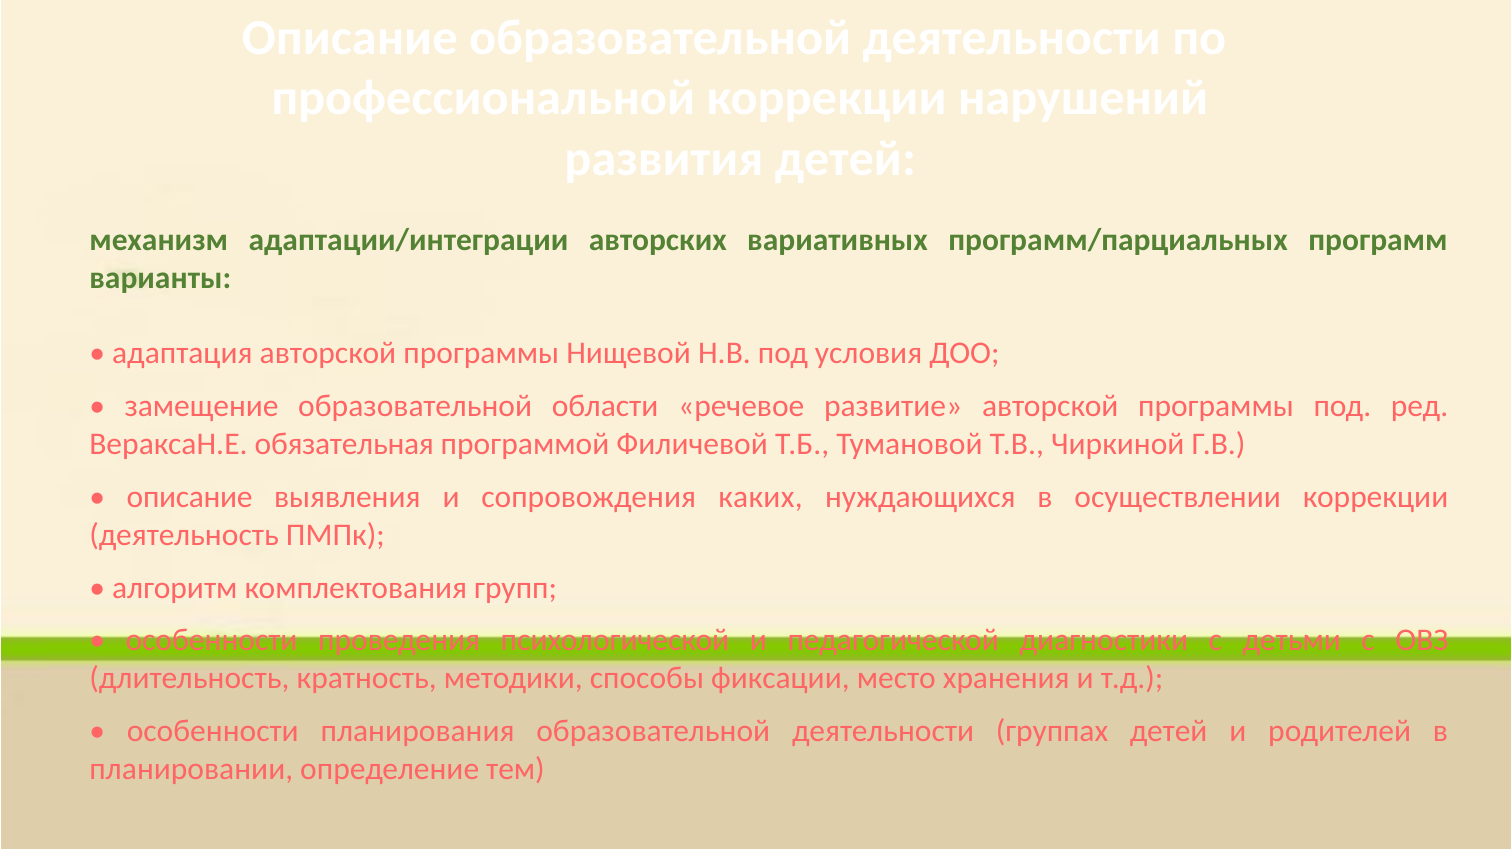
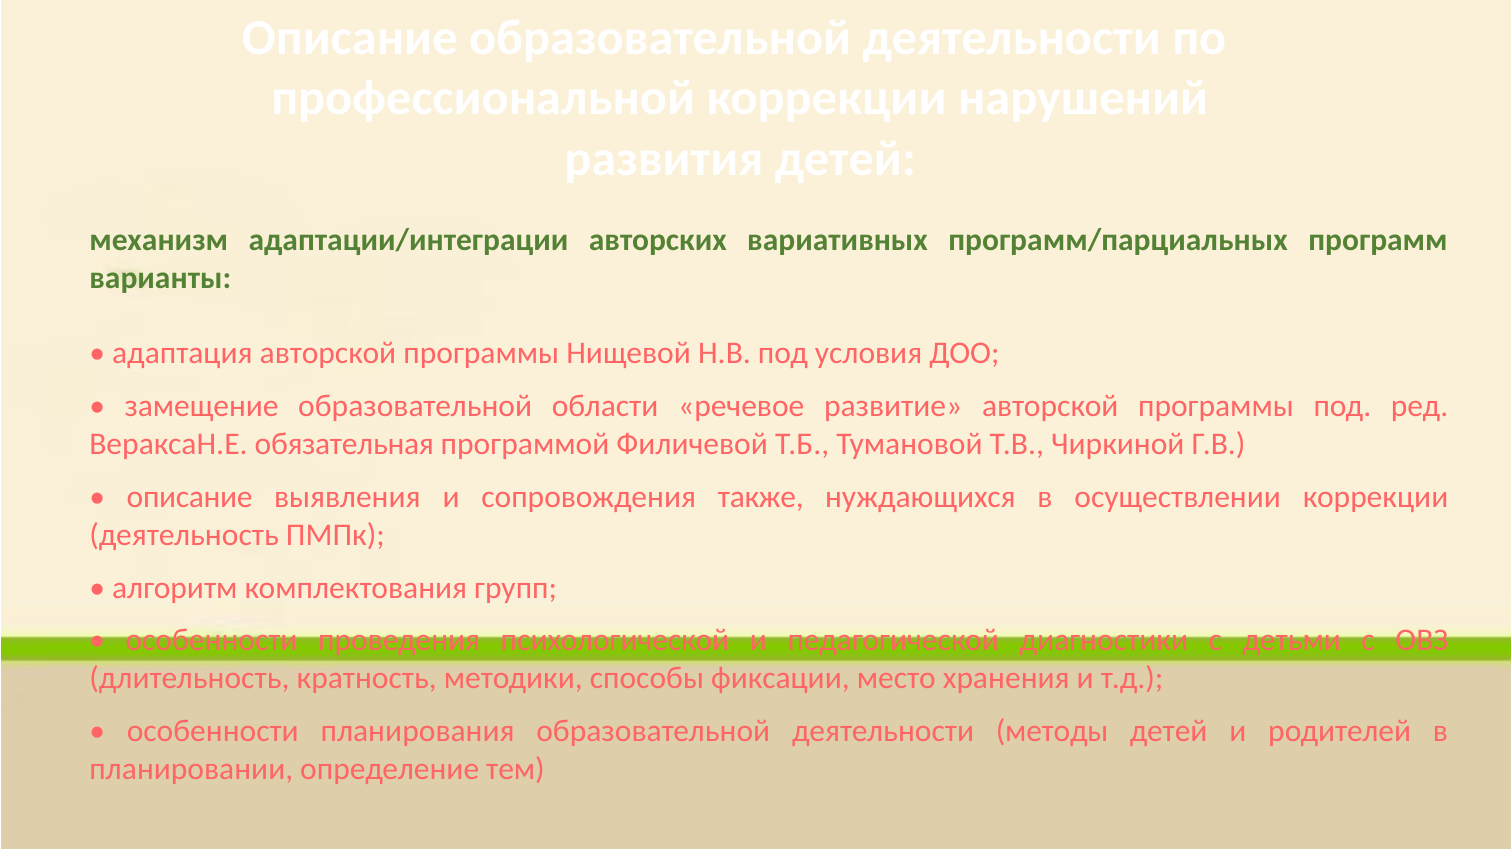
каких: каких -> также (761, 497)
группах: группах -> методы (1052, 732)
